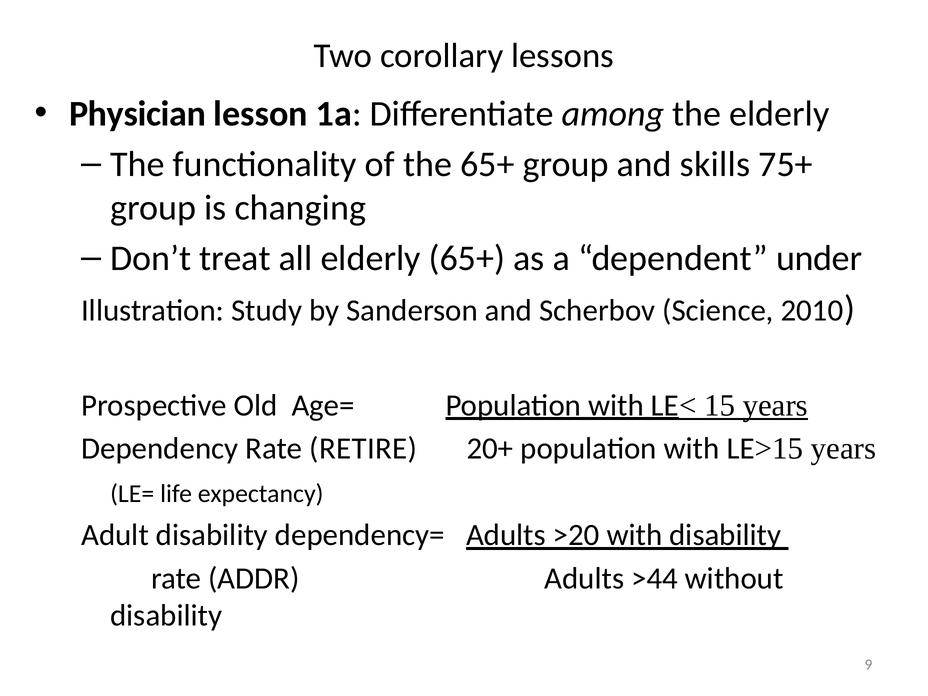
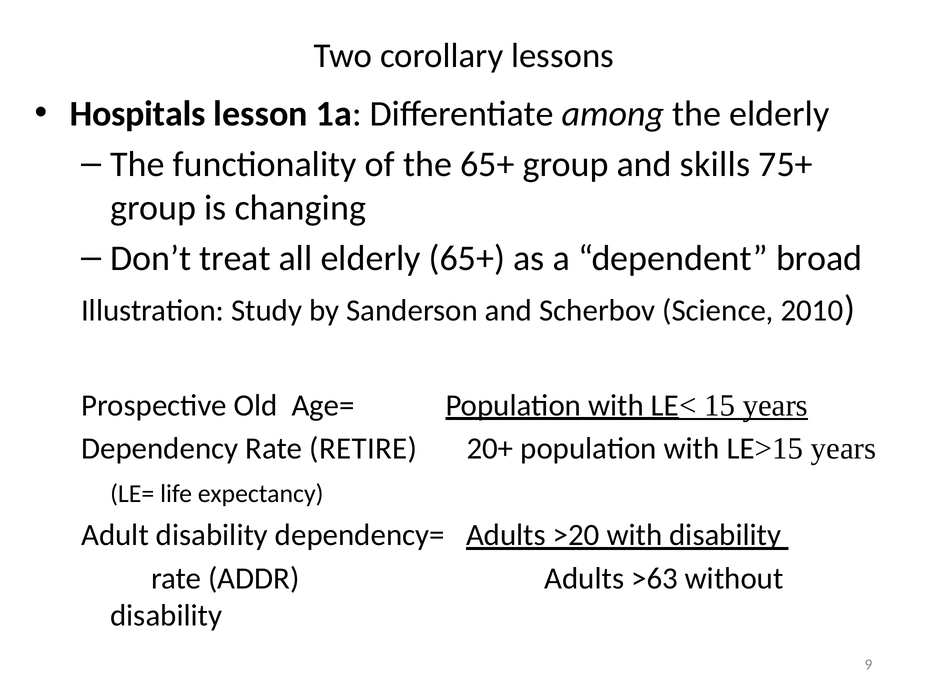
Physician: Physician -> Hospitals (138, 114)
under: under -> broad (819, 258)
>44: >44 -> >63 (655, 579)
